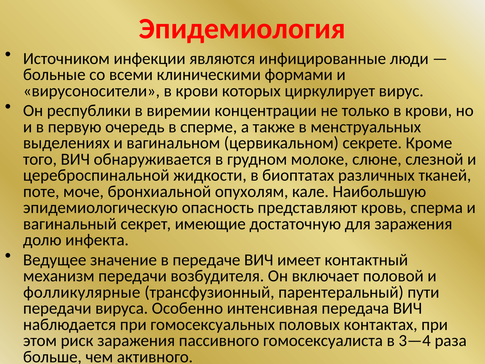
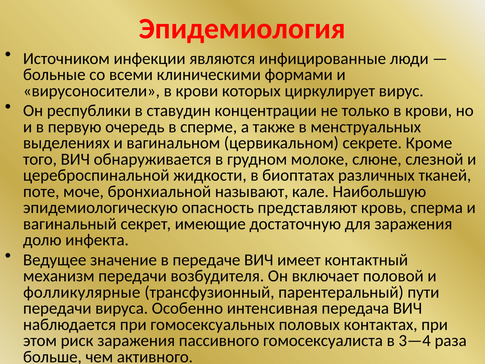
виремии: виремии -> ставудин (179, 111)
опухолям: опухолям -> называют (252, 191)
